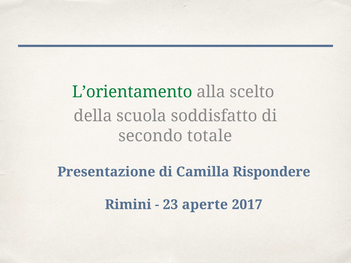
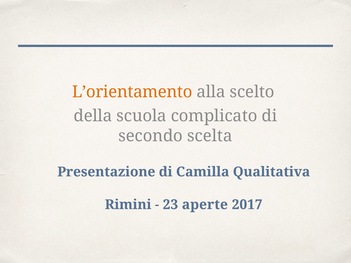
L’orientamento colour: green -> orange (132, 92)
soddisfatto: soddisfatto -> complicato (214, 116)
totale: totale -> scelta (210, 136)
Rispondere: Rispondere -> Qualitativa (271, 172)
